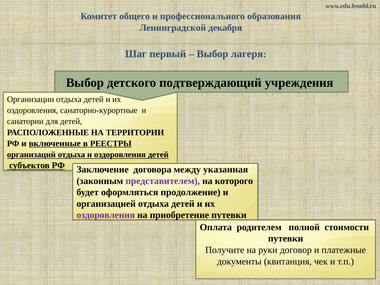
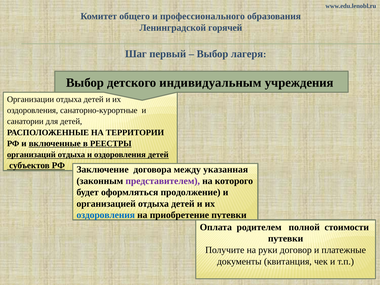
декабря: декабря -> горячей (225, 28)
подтверждающий: подтверждающий -> индивидуальным (211, 83)
оздоровления colour: purple -> blue (106, 215)
